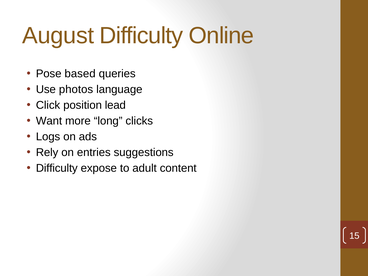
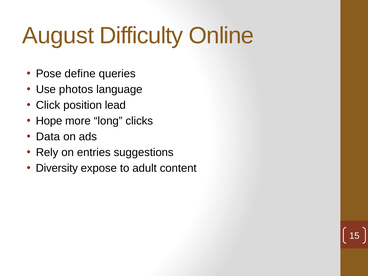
based: based -> define (80, 74)
Want: Want -> Hope (49, 121)
Logs: Logs -> Data (48, 137)
Difficulty: Difficulty -> Diversity (57, 168)
